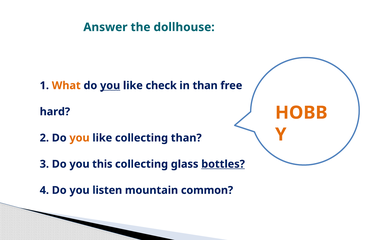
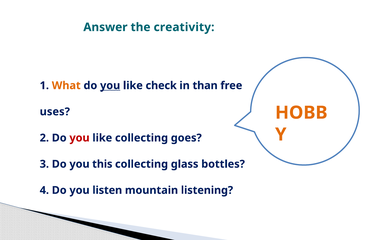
dollhouse: dollhouse -> creativity (184, 27)
hard: hard -> uses (55, 112)
you colour: orange -> red (80, 138)
collecting than: than -> goes (186, 138)
bottles underline: present -> none (223, 164)
common: common -> listening (207, 190)
